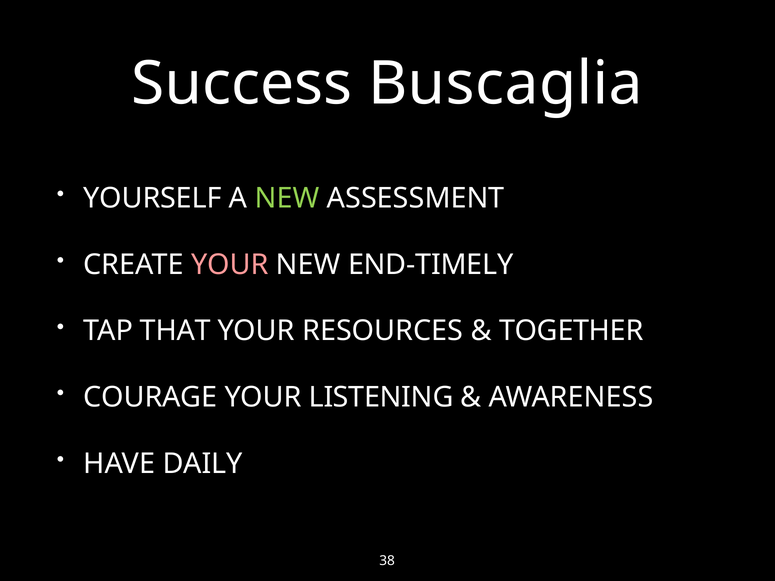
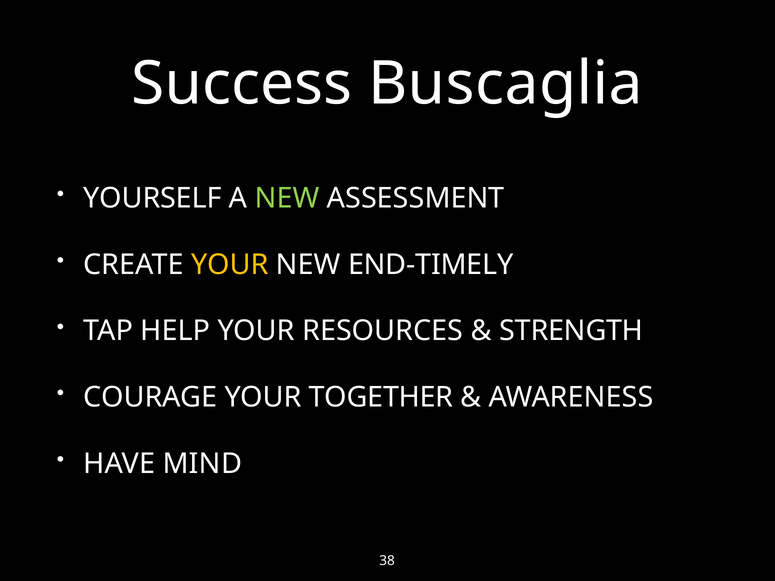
YOUR colour: pink -> yellow (230, 265)
THAT: THAT -> HELP (175, 331)
TOGETHER: TOGETHER -> STRENGTH (571, 331)
LISTENING: LISTENING -> TOGETHER (381, 397)
DAILY: DAILY -> MIND (202, 464)
